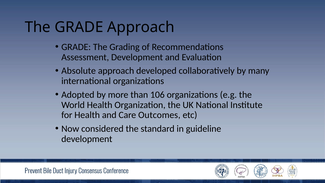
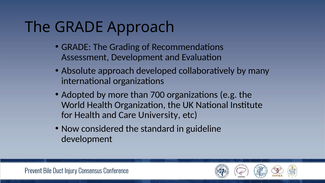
106: 106 -> 700 (157, 95)
Outcomes: Outcomes -> University (159, 115)
